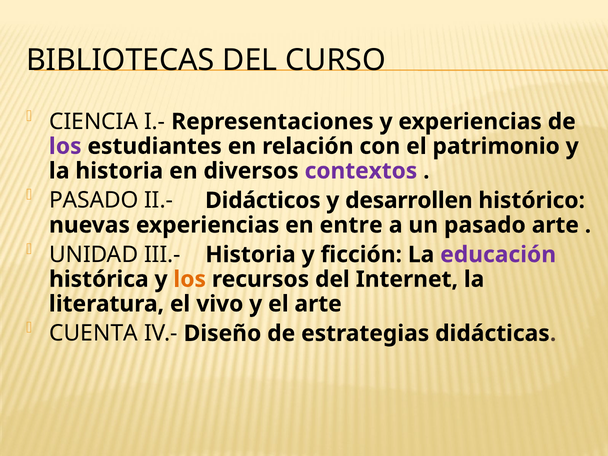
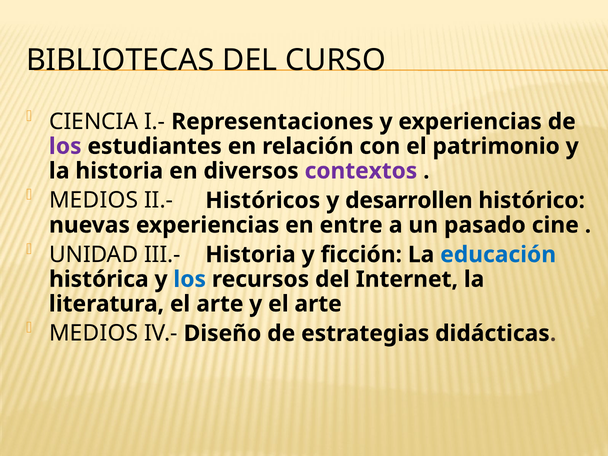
PASADO: PASADO -> MEDIOS (94, 200)
Didácticos: Didácticos -> Históricos (263, 200)
pasado arte: arte -> cine (555, 225)
educación colour: purple -> blue (498, 255)
los colour: orange -> blue (190, 279)
literatura el vivo: vivo -> arte (220, 304)
CUENTA: CUENTA -> MEDIOS (94, 333)
